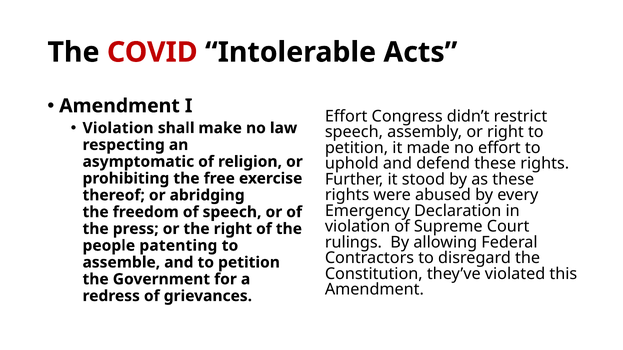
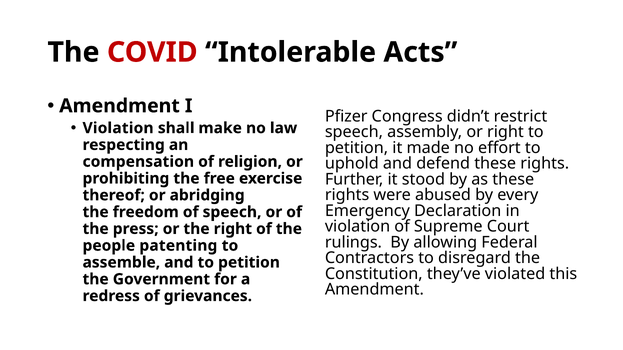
Effort: Effort -> Pfizer (346, 117)
asymptomatic: asymptomatic -> compensation (138, 162)
